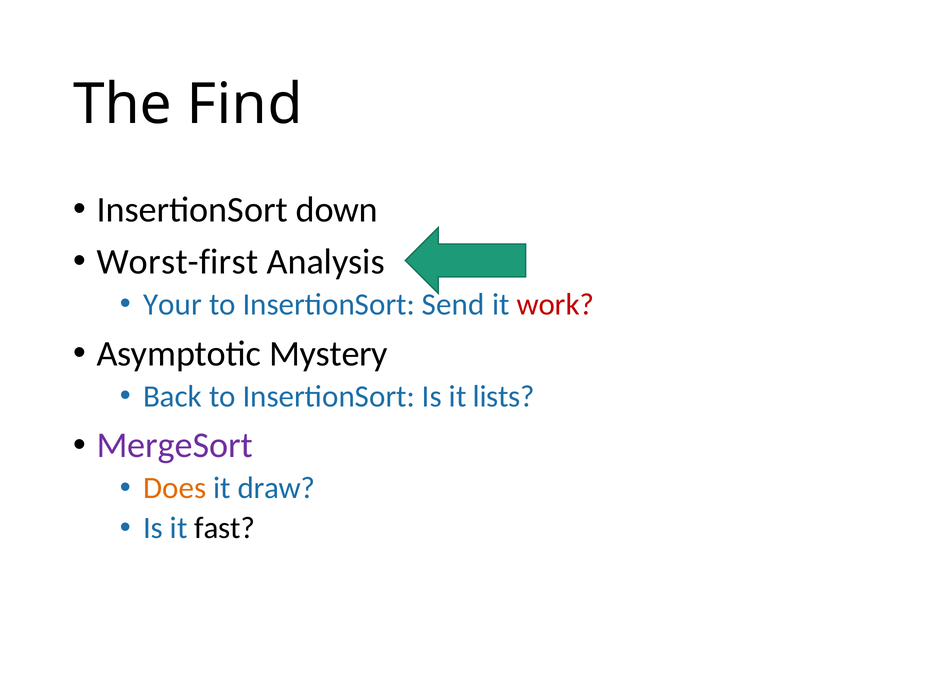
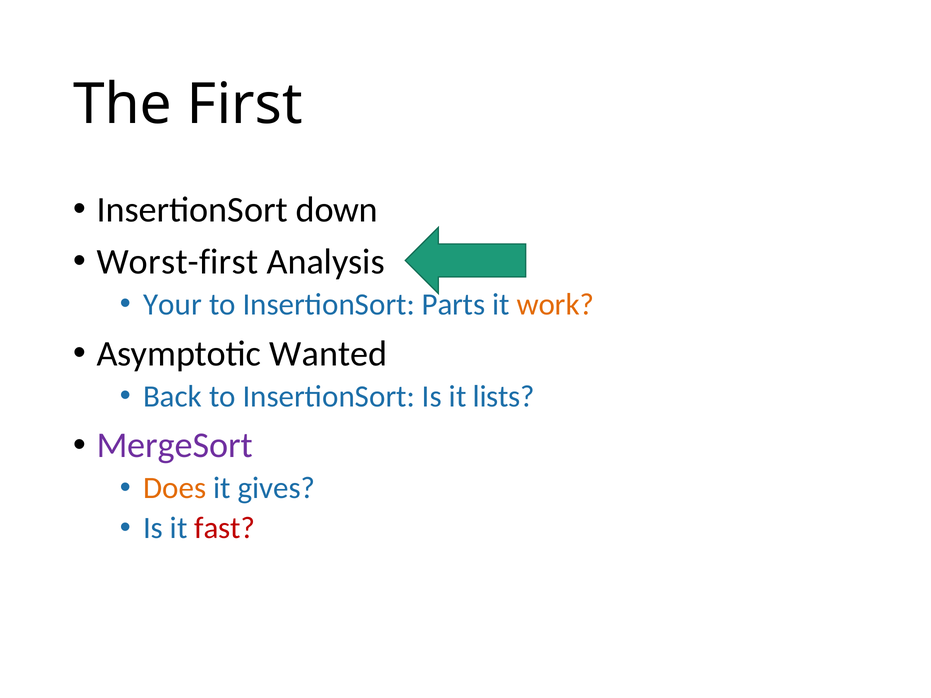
Find: Find -> First (245, 104)
Send: Send -> Parts (454, 305)
work colour: red -> orange (555, 305)
Mystery: Mystery -> Wanted (328, 354)
draw: draw -> gives (276, 488)
fast colour: black -> red (225, 528)
